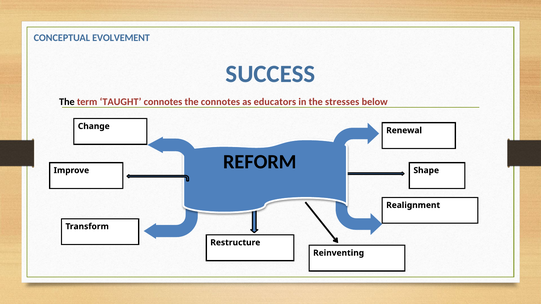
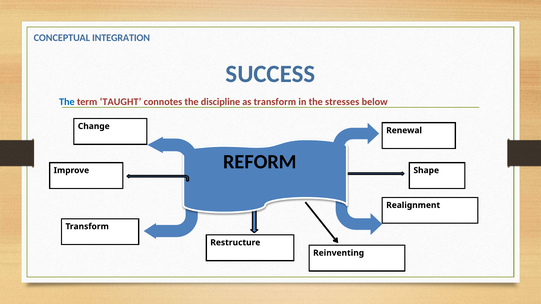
EVOLVEMENT: EVOLVEMENT -> INTEGRATION (121, 38)
The colour: black -> blue (67, 102)
the connotes: connotes -> discipline (220, 102)
as educators: educators -> transform (275, 102)
